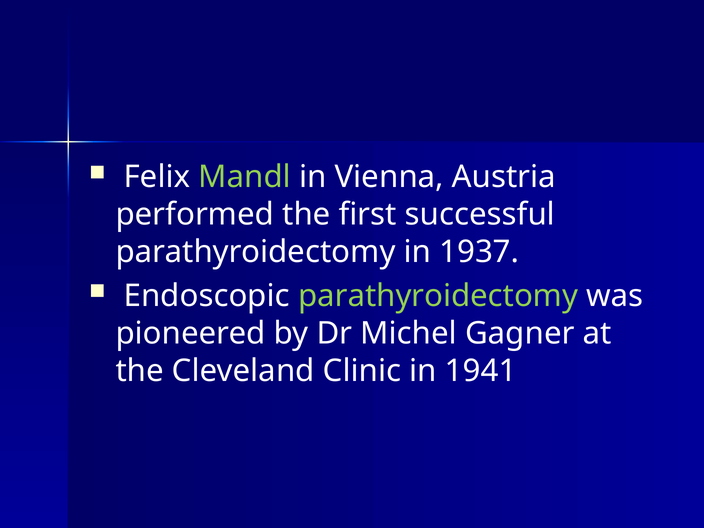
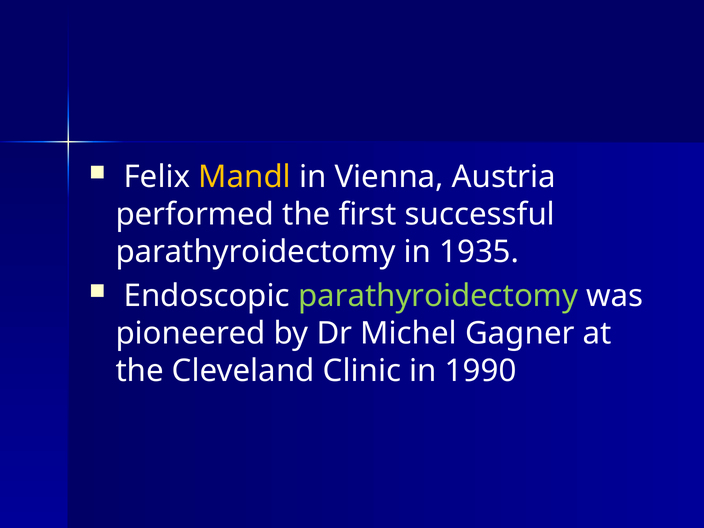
Mandl colour: light green -> yellow (245, 177)
1937: 1937 -> 1935 (479, 252)
1941: 1941 -> 1990 (481, 371)
